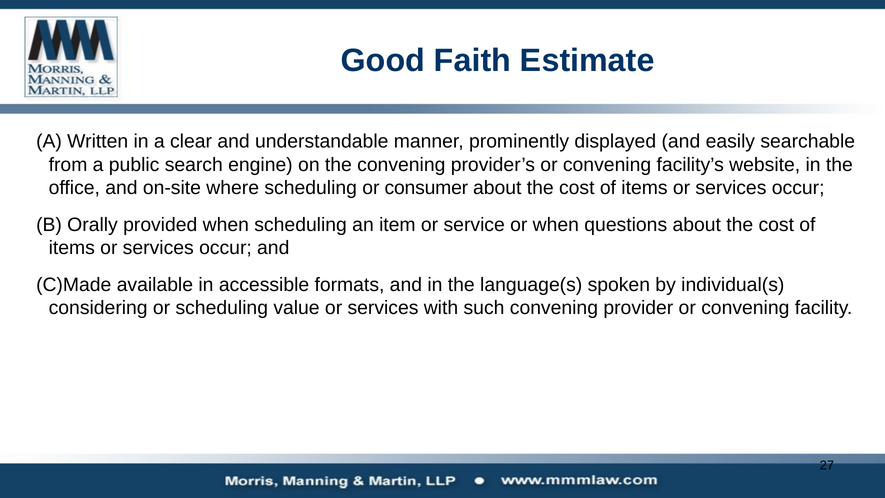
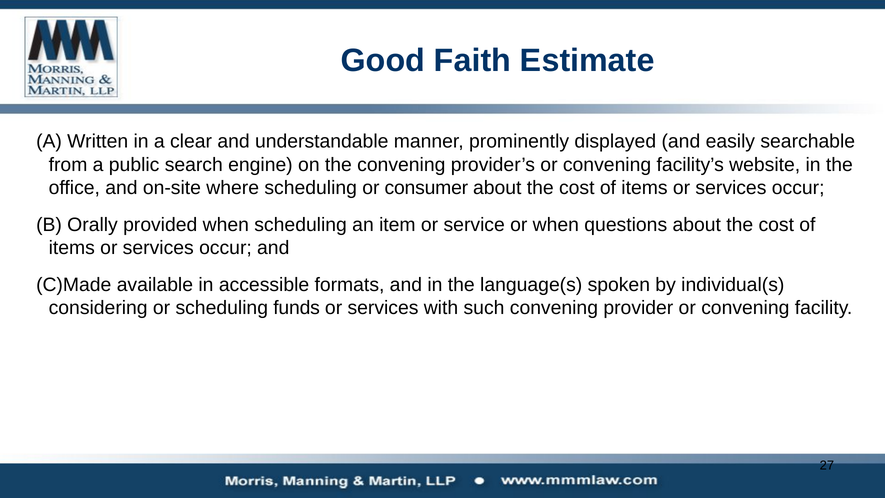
value: value -> funds (297, 308)
